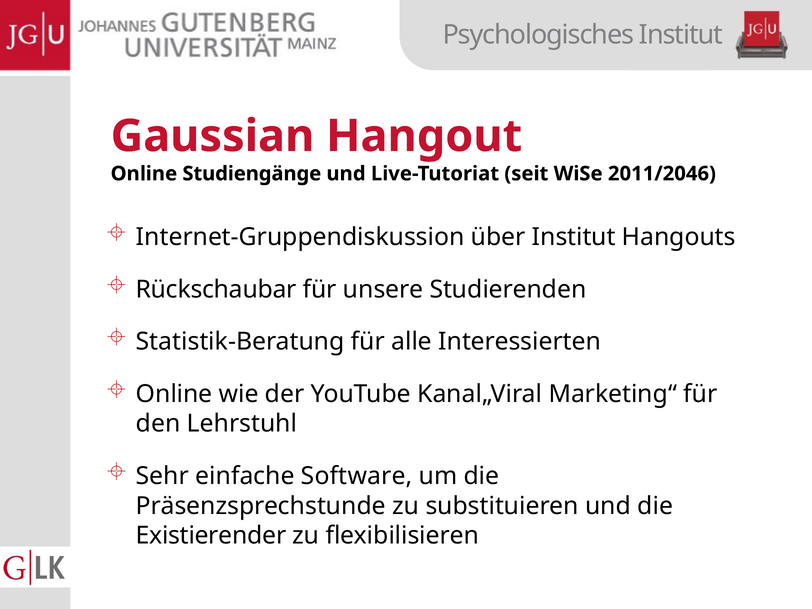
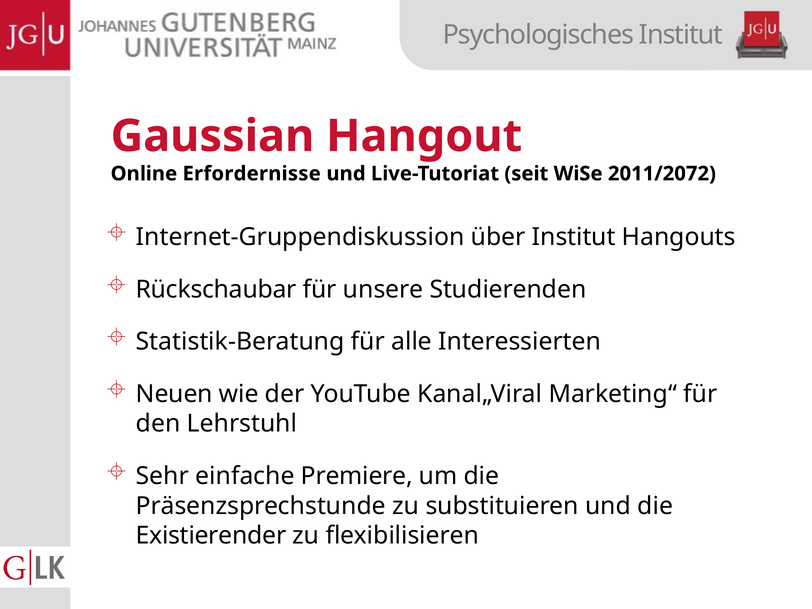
Studiengänge: Studiengänge -> Erfordernisse (252, 174)
2011/2046: 2011/2046 -> 2011/2072 (662, 174)
Online: Online -> Neuen (174, 394)
Software: Software -> Premiere (357, 476)
